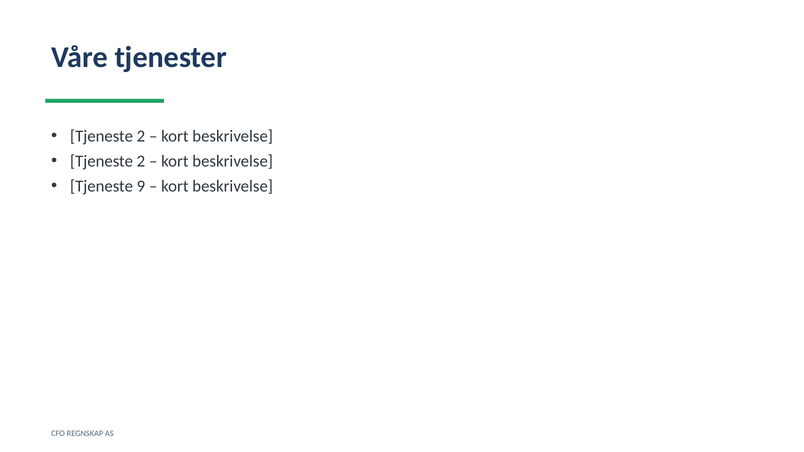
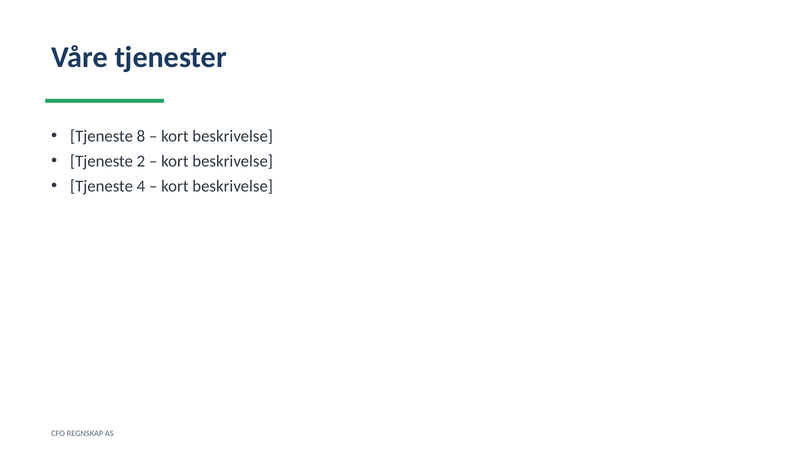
2: 2 -> 8 (141, 136)
9: 9 -> 4 (141, 186)
